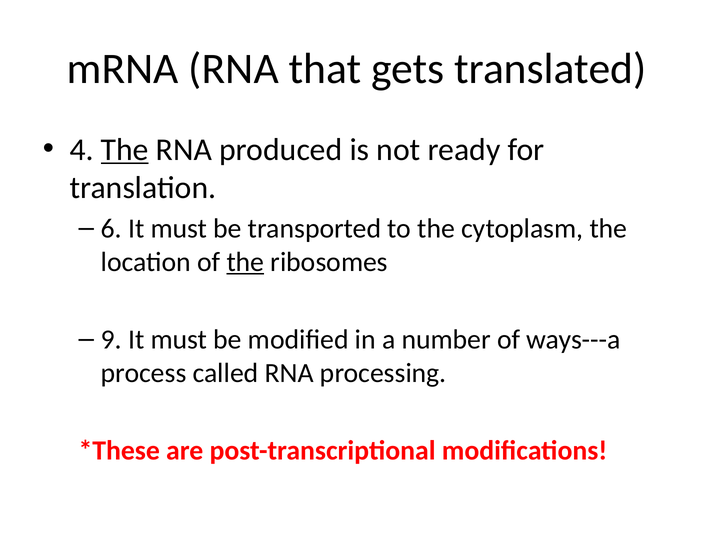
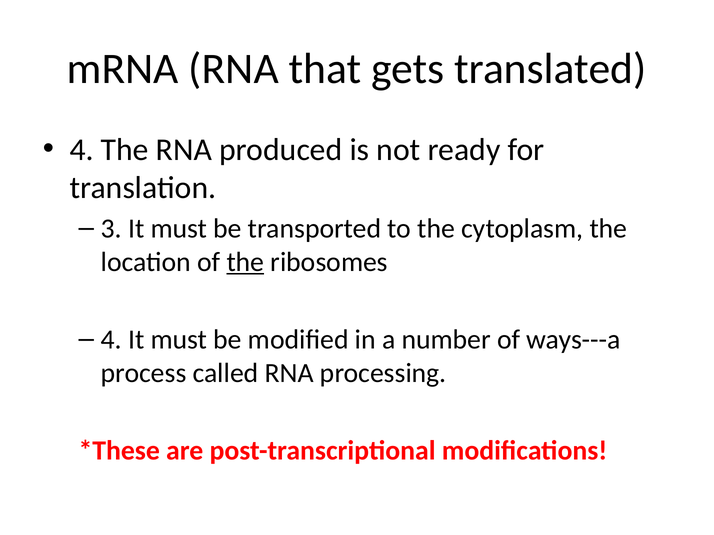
The underline: present -> none (125, 150)
6: 6 -> 3 (111, 229)
9: 9 -> 4 (111, 340)
